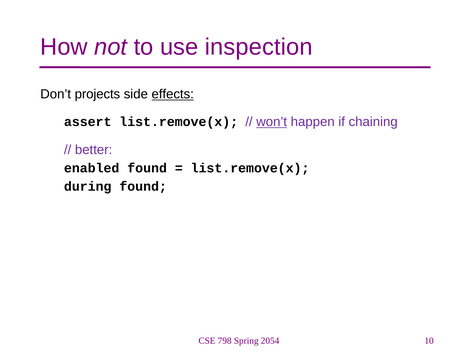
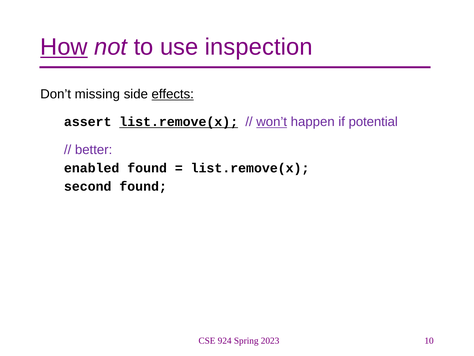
How underline: none -> present (64, 47)
projects: projects -> missing (97, 94)
list.remove(x underline: none -> present (179, 122)
chaining: chaining -> potential (373, 122)
during: during -> second (88, 186)
798: 798 -> 924 (225, 340)
2054: 2054 -> 2023 (270, 340)
